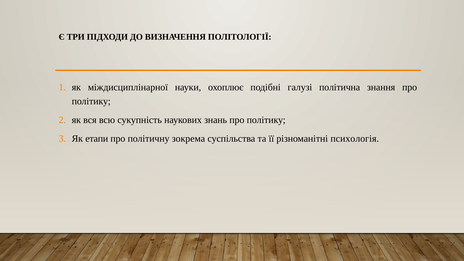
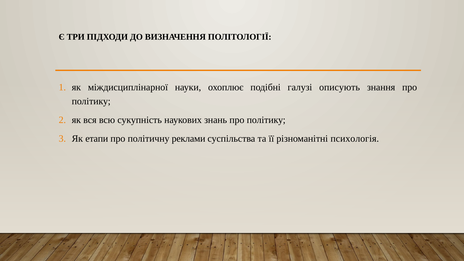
політична: політична -> описують (340, 87)
зокрема: зокрема -> реклами (189, 139)
